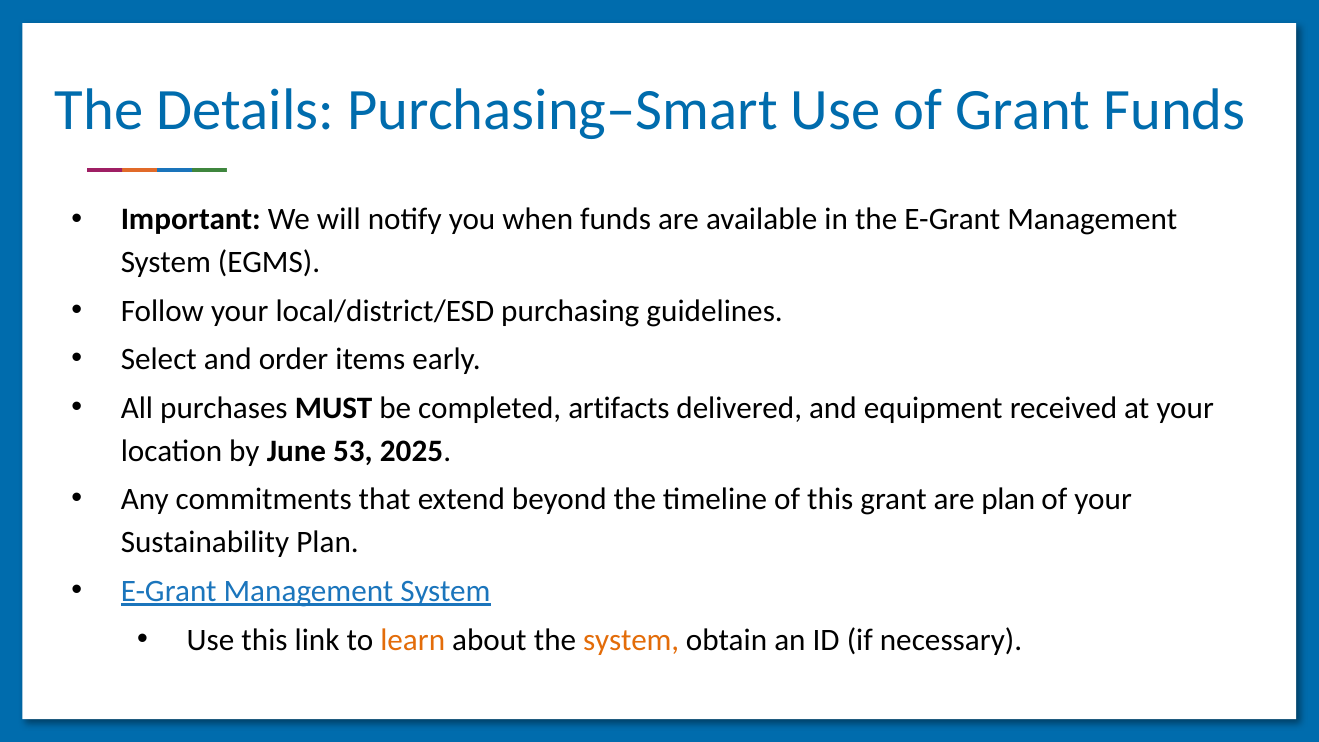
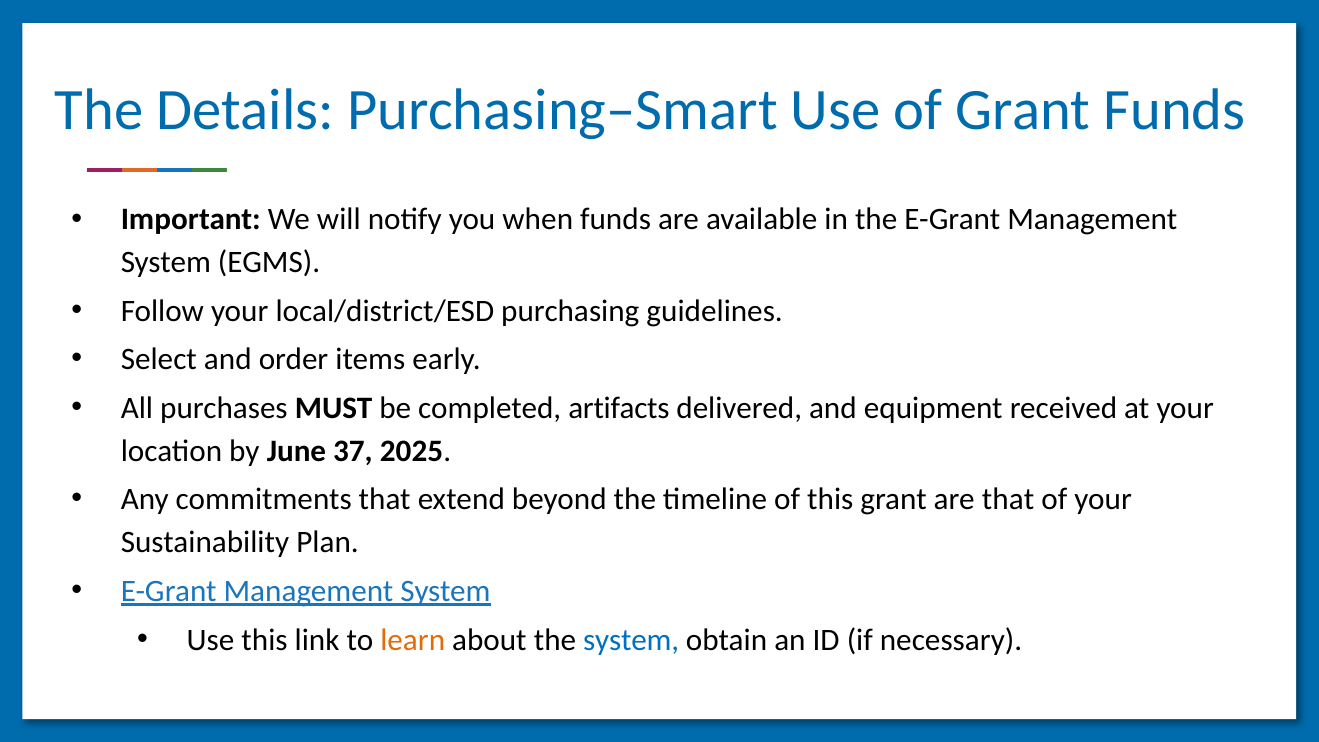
53: 53 -> 37 (353, 451)
are plan: plan -> that (1008, 499)
system colour: orange -> blue (631, 640)
